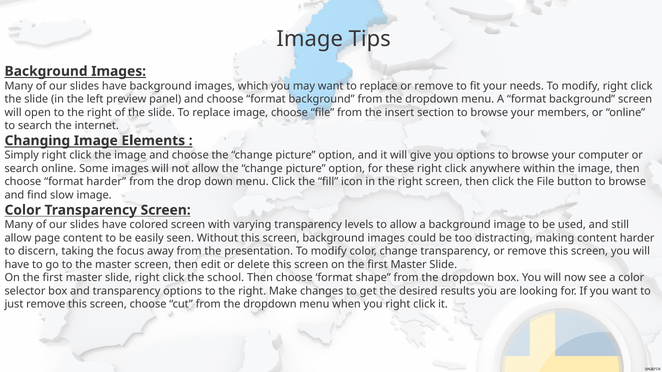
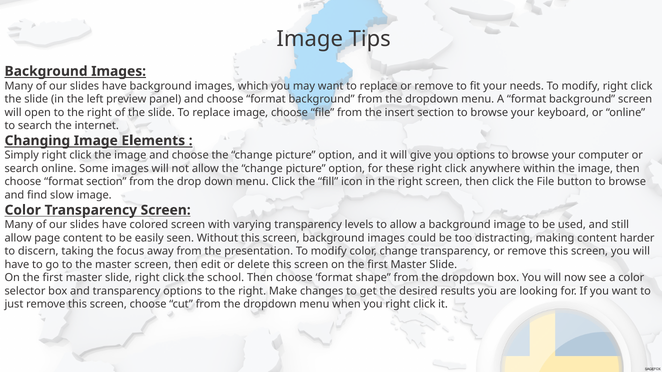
members: members -> keyboard (563, 112)
format harder: harder -> section (106, 182)
